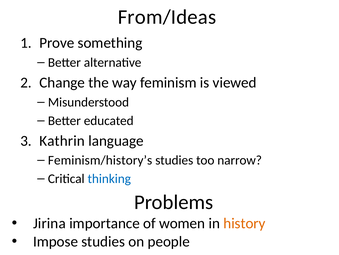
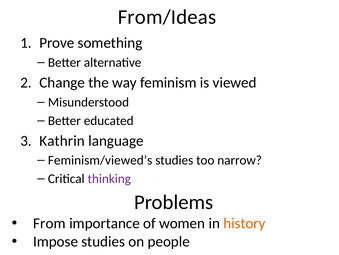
Feminism/history’s: Feminism/history’s -> Feminism/viewed’s (100, 160)
thinking colour: blue -> purple (109, 178)
Jirina: Jirina -> From (49, 223)
